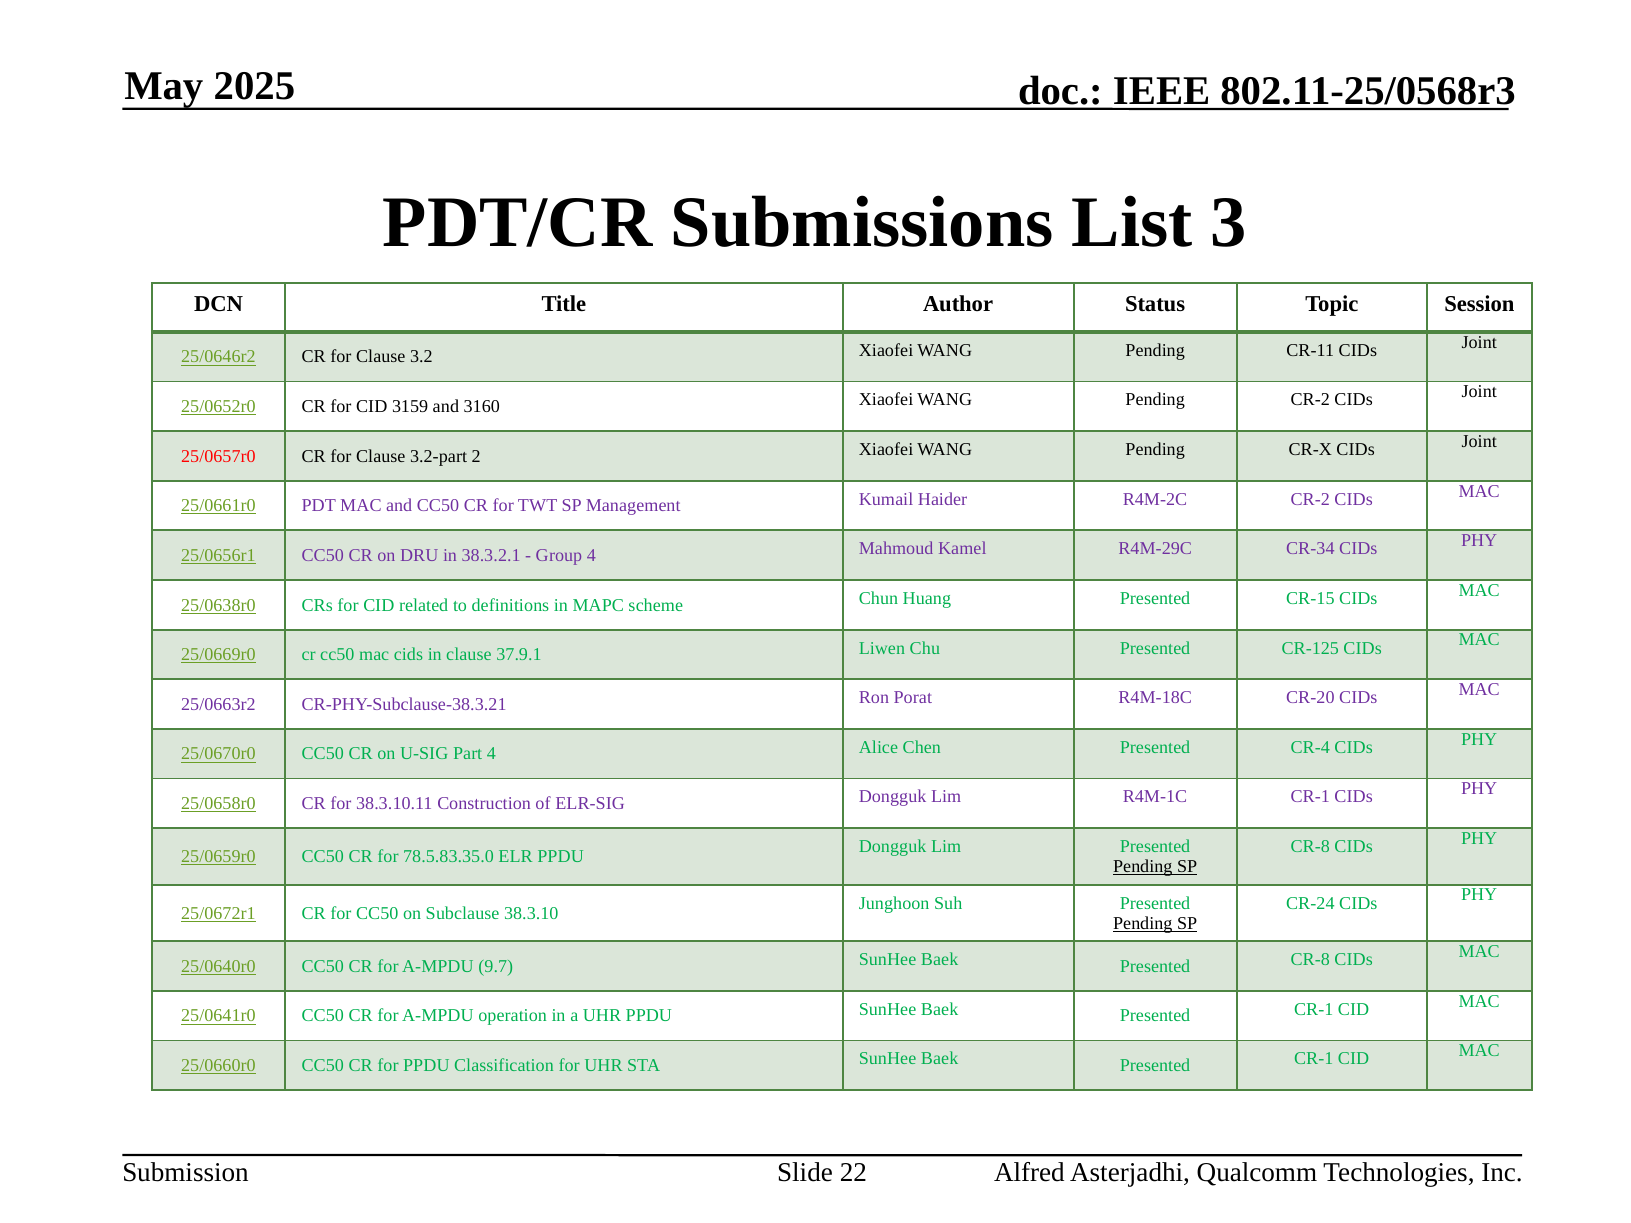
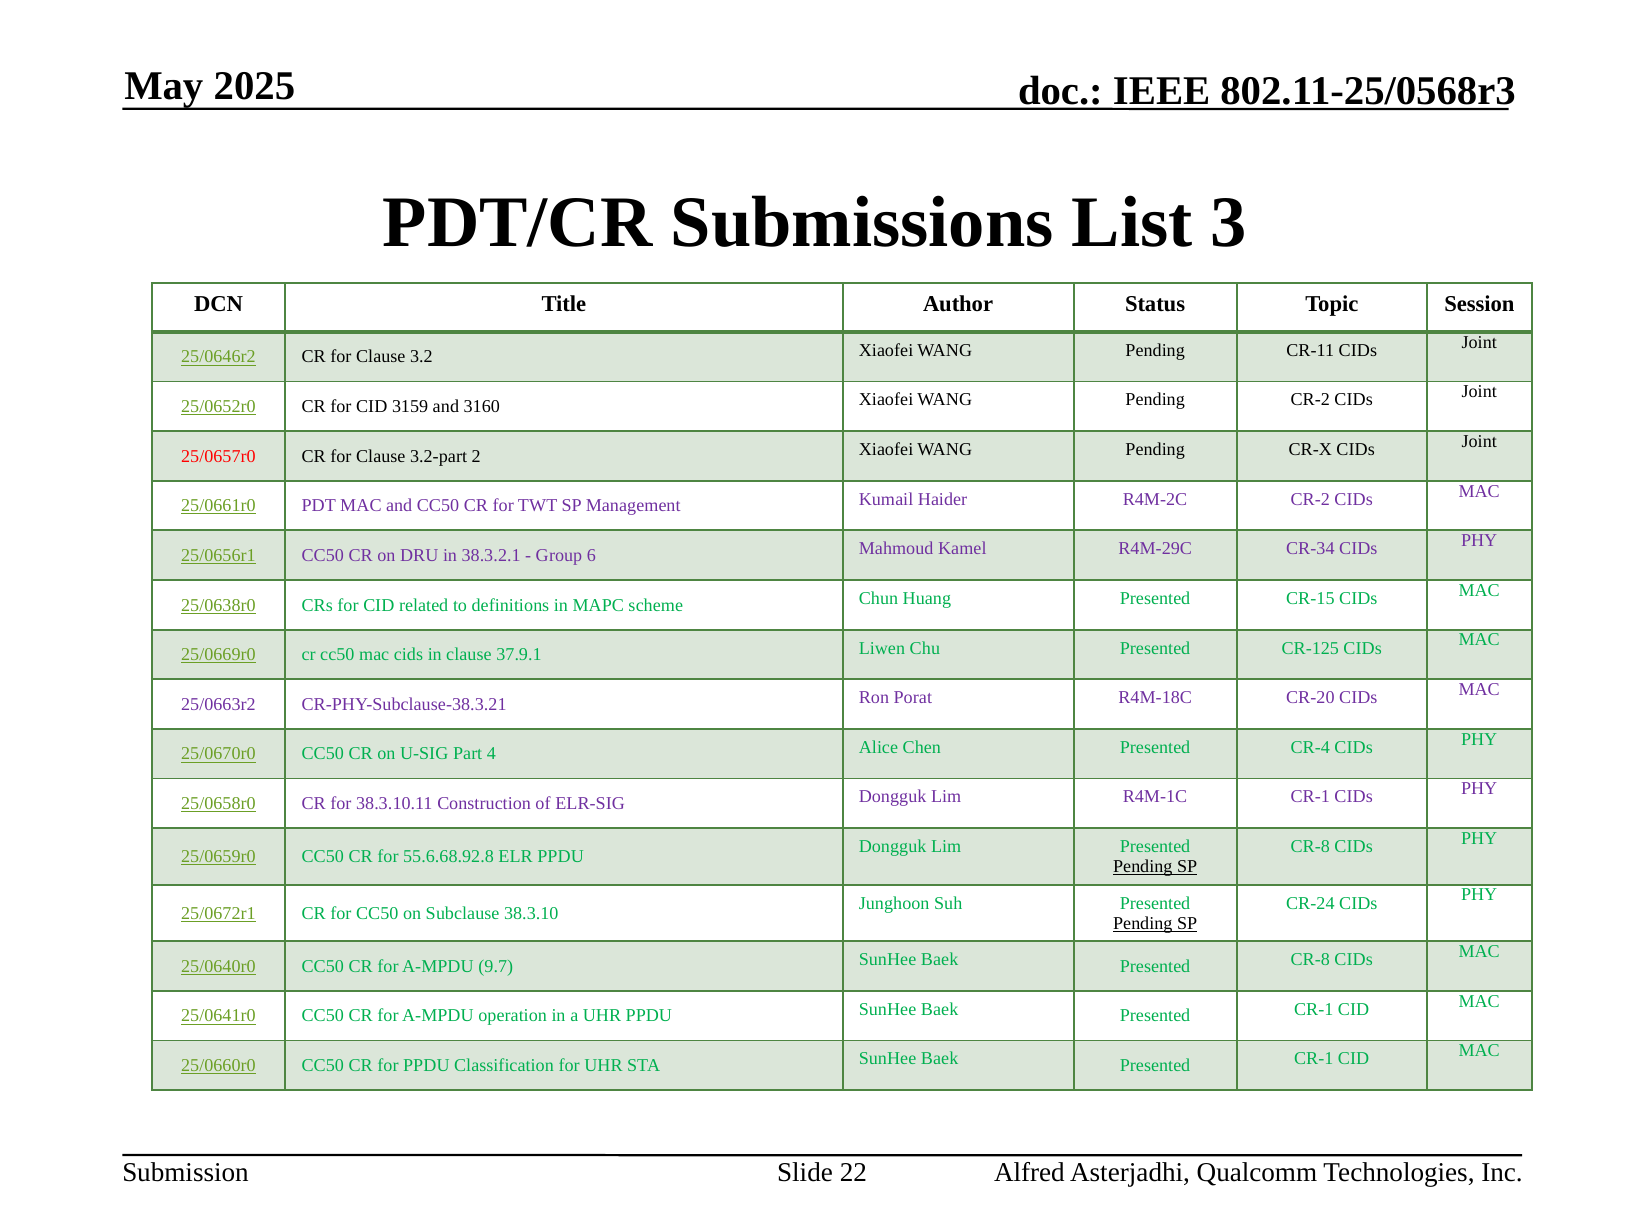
Group 4: 4 -> 6 (591, 556)
78.5.83.35.0: 78.5.83.35.0 -> 55.6.68.92.8 (448, 857)
